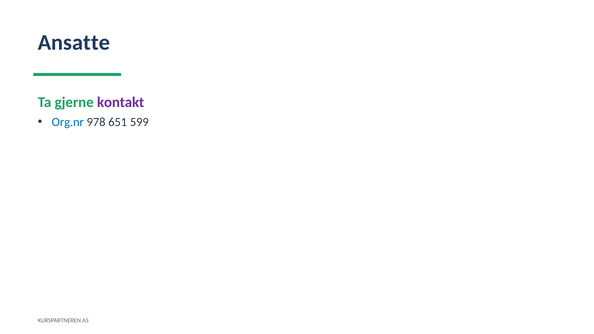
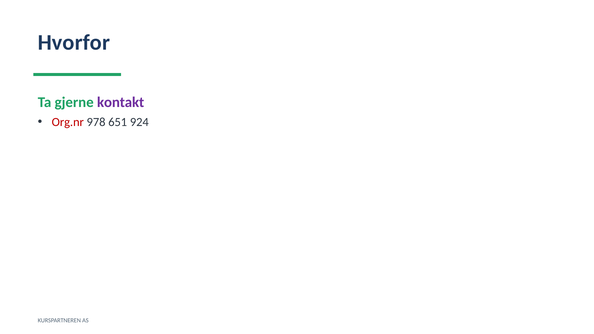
Ansatte: Ansatte -> Hvorfor (74, 42)
Org.nr colour: blue -> red (68, 122)
599: 599 -> 924 (139, 122)
